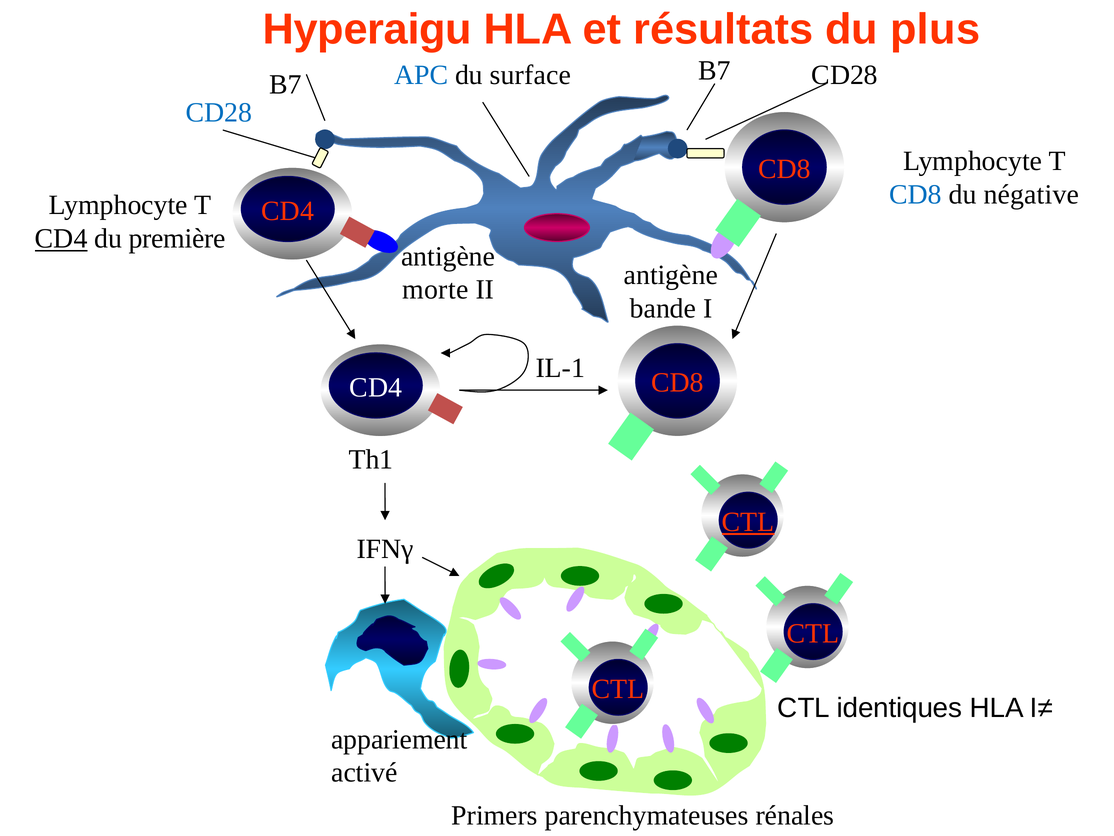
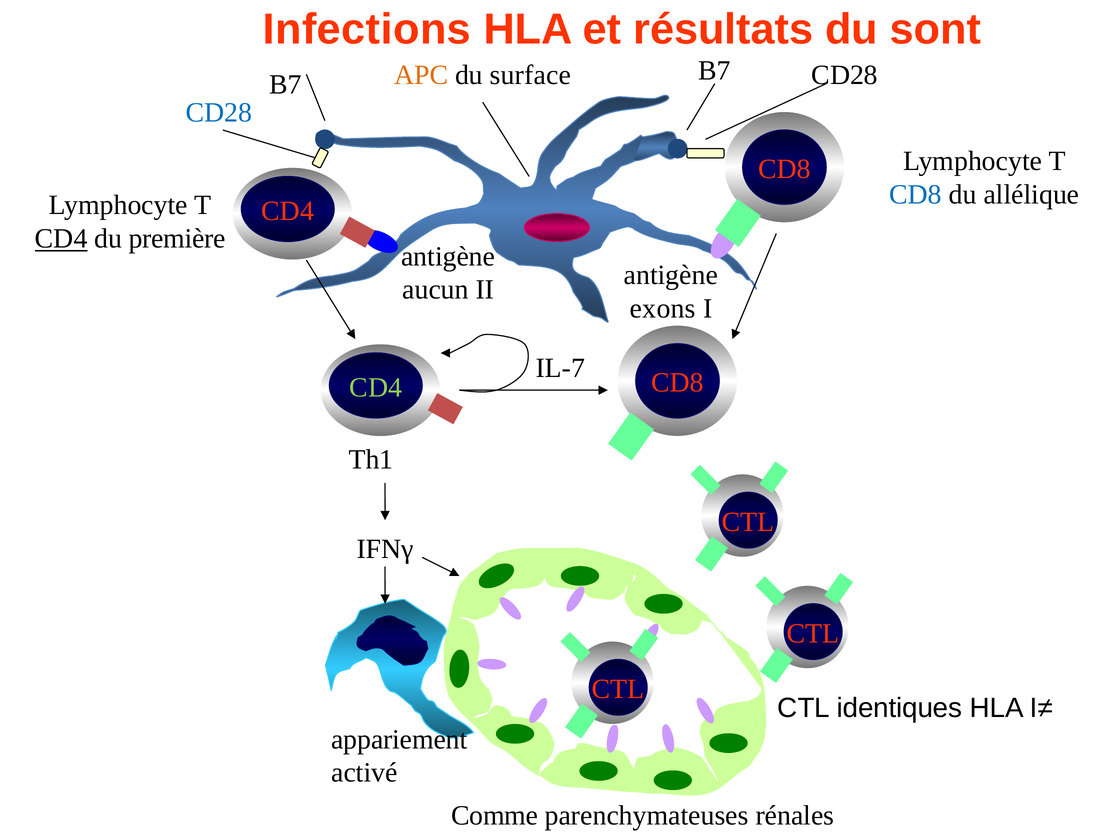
Hyperaigu: Hyperaigu -> Infections (367, 29)
plus: plus -> sont (935, 29)
APC colour: blue -> orange (421, 75)
négative: négative -> allélique (1031, 195)
morte: morte -> aucun (436, 290)
bande: bande -> exons (663, 308)
IL-1: IL-1 -> IL-7 (560, 368)
CD4 colour: white -> light green (376, 387)
CTL underline: present -> none (748, 522)
Primers: Primers -> Comme (495, 815)
